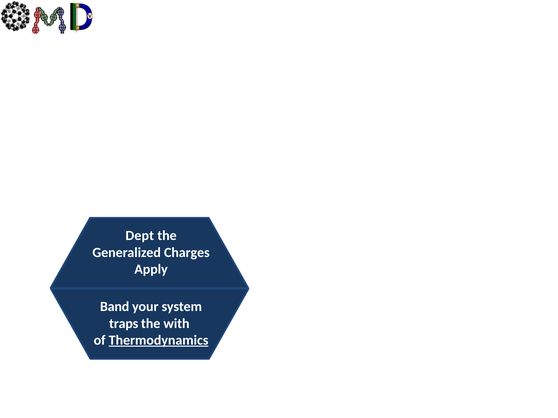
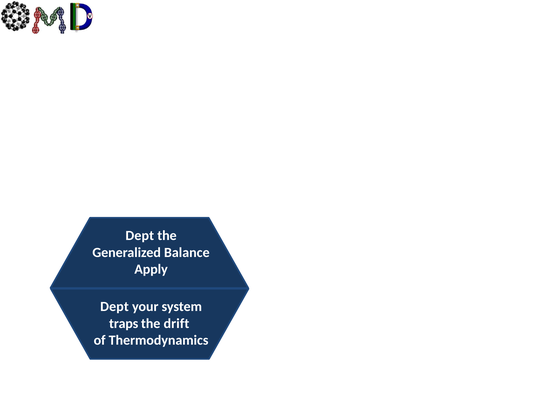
Charges: Charges -> Balance (187, 253)
Band: Band -> Dept (114, 307)
with: with -> drift (176, 324)
Thermodynamics underline: present -> none (159, 341)
